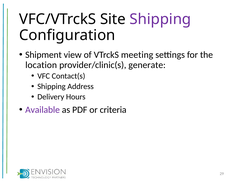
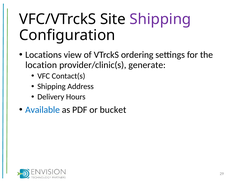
Shipment: Shipment -> Locations (43, 55)
meeting: meeting -> ordering (137, 55)
Available colour: purple -> blue (43, 110)
criteria: criteria -> bucket (113, 110)
